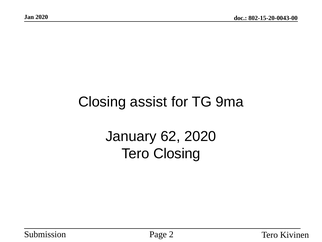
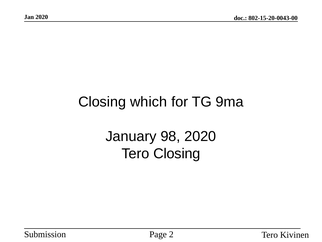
assist: assist -> which (149, 102)
62: 62 -> 98 (170, 136)
